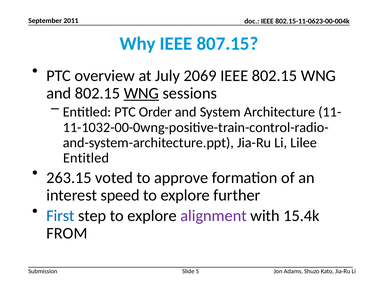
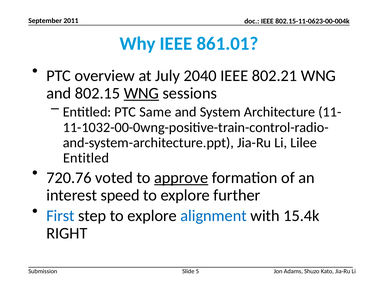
807.15: 807.15 -> 861.01 (227, 44)
2069: 2069 -> 2040 (200, 76)
IEEE 802.15: 802.15 -> 802.21 (275, 76)
Order: Order -> Same (155, 112)
263.15: 263.15 -> 720.76 (69, 178)
approve underline: none -> present (181, 178)
alignment colour: purple -> blue (214, 216)
FROM: FROM -> RIGHT (67, 234)
